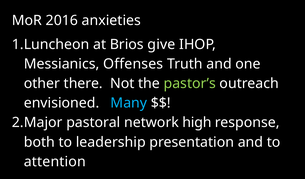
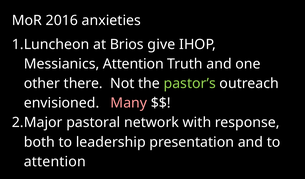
Messianics Offenses: Offenses -> Attention (133, 64)
Many colour: light blue -> pink (129, 103)
high: high -> with (197, 122)
